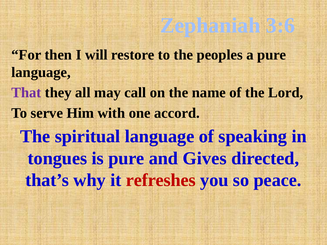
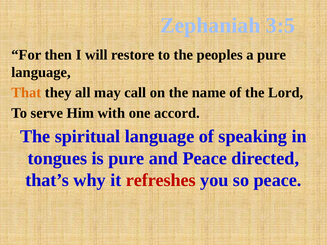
3:6: 3:6 -> 3:5 (280, 25)
That colour: purple -> orange (26, 93)
and Gives: Gives -> Peace (205, 158)
